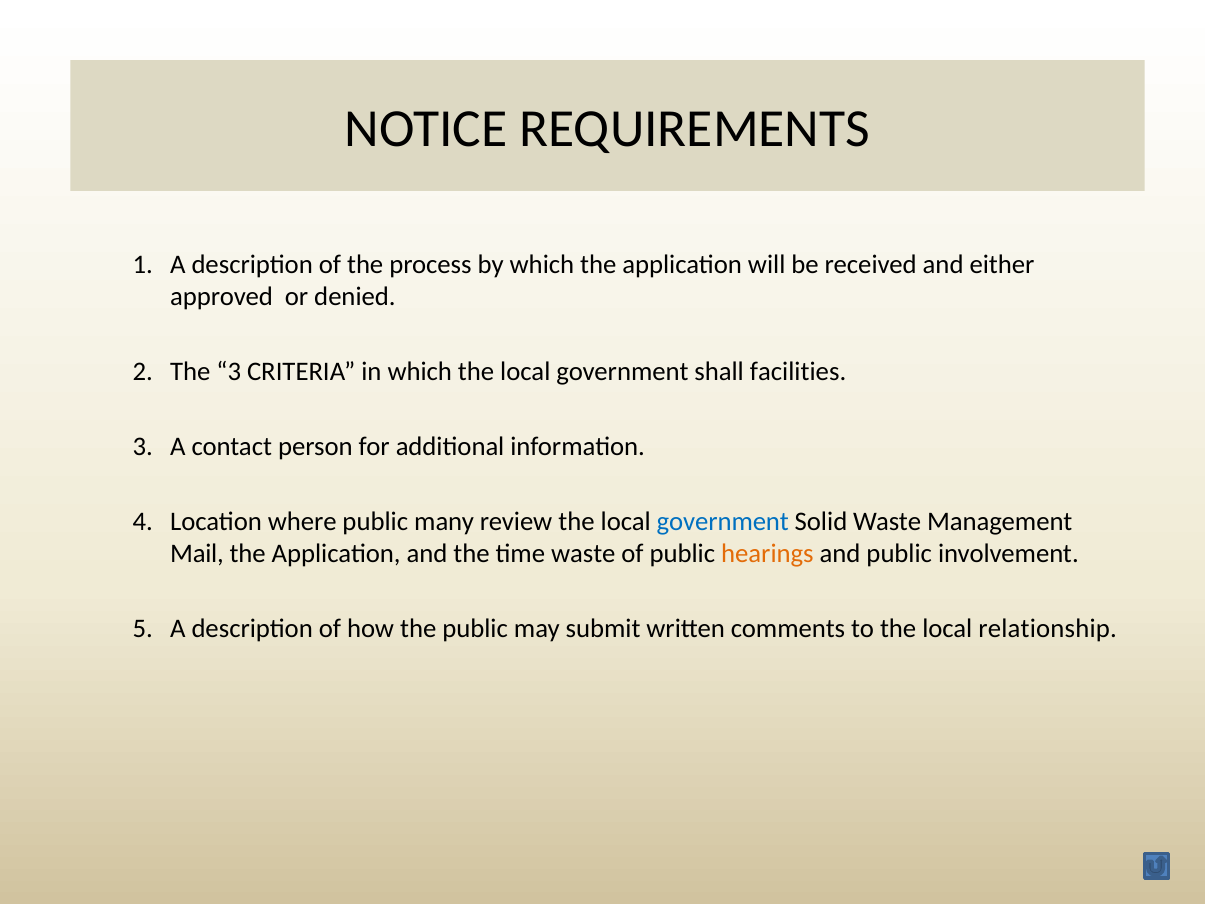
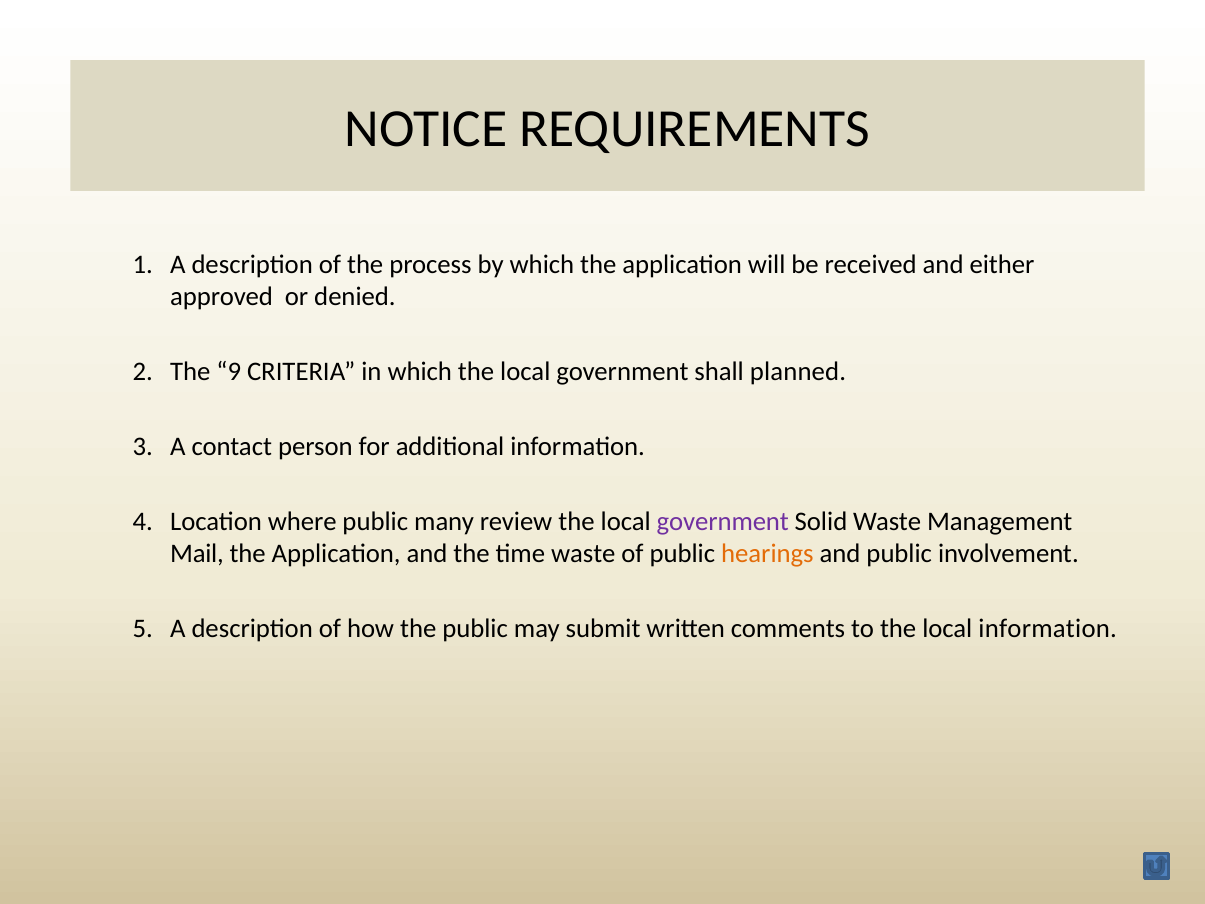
The 3: 3 -> 9 (229, 372)
facilities: facilities -> planned (798, 372)
government colour: blue -> purple (723, 522)
local relationship: relationship -> information (1048, 628)
